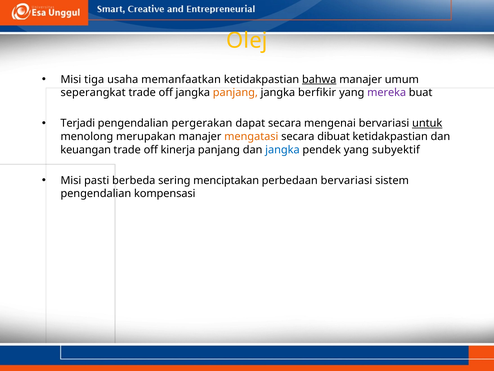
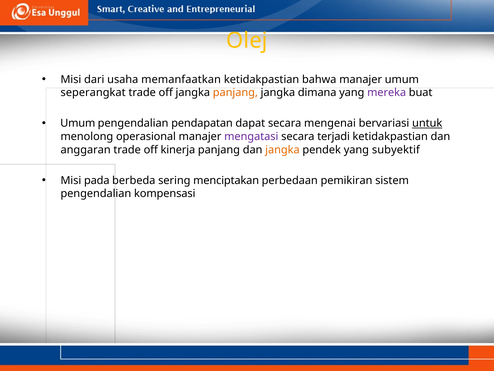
tiga: tiga -> dari (94, 79)
bahwa underline: present -> none (319, 79)
berfikir: berfikir -> dimana (317, 92)
Terjadi: Terjadi -> Umum (78, 123)
pergerakan: pergerakan -> pendapatan (202, 123)
merupakan: merupakan -> operasional (146, 136)
mengatasi colour: orange -> purple (251, 136)
dibuat: dibuat -> terjadi (334, 136)
keuangan: keuangan -> anggaran (86, 150)
jangka colour: blue -> orange (282, 150)
pasti: pasti -> pada (97, 180)
perbedaan bervariasi: bervariasi -> pemikiran (347, 180)
